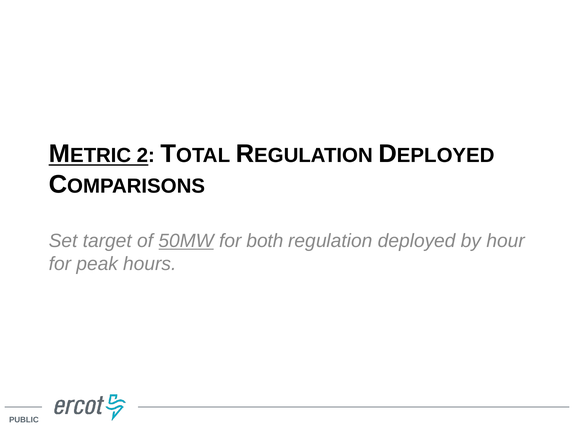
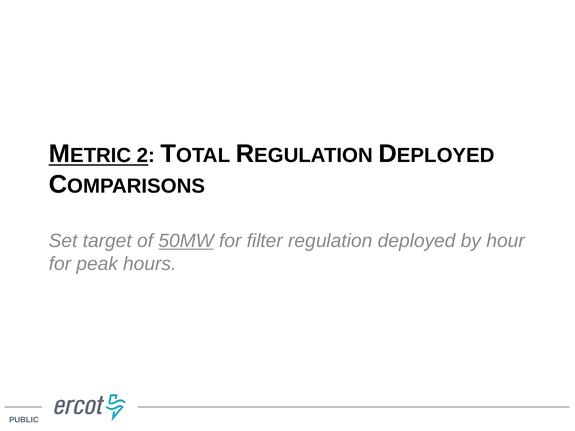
both: both -> filter (265, 241)
